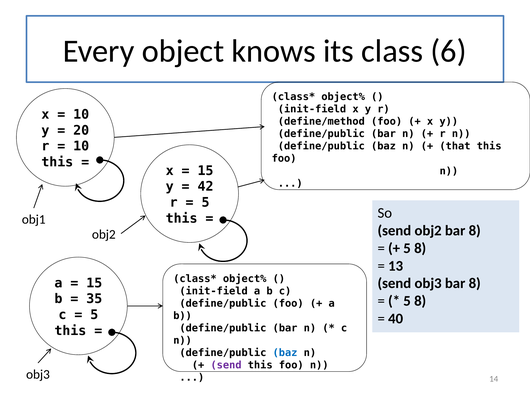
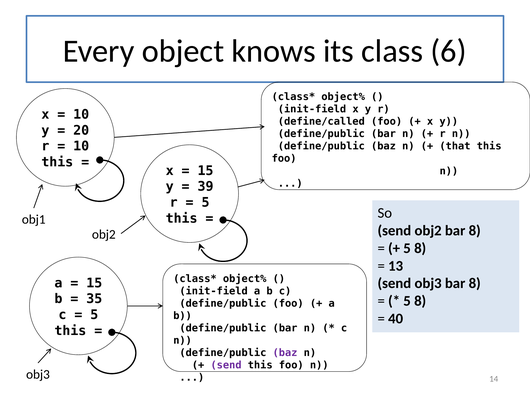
define/method: define/method -> define/called (321, 122)
42: 42 -> 39 (206, 187)
baz colour: blue -> purple (285, 353)
